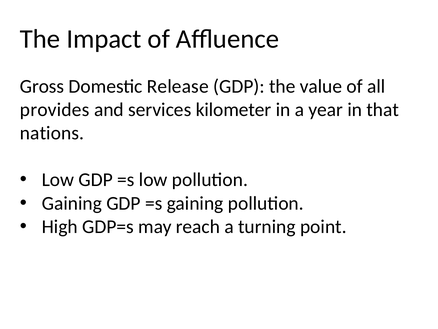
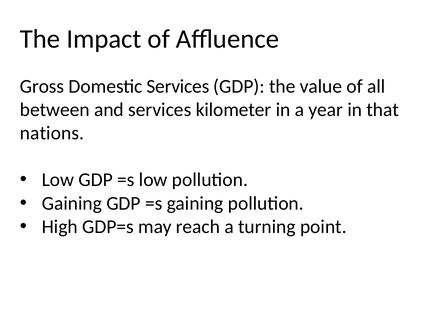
Domestic Release: Release -> Services (178, 86)
provides: provides -> between (55, 110)
